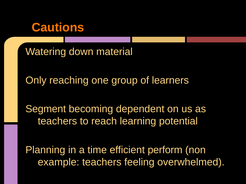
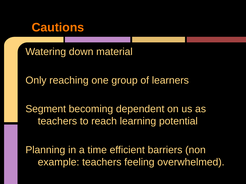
perform: perform -> barriers (165, 150)
